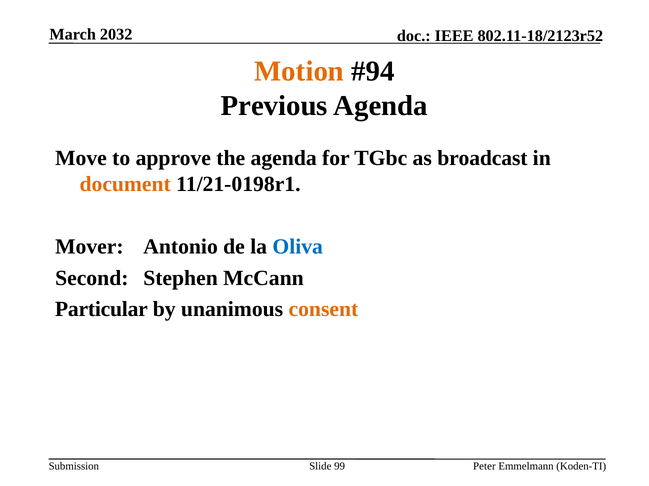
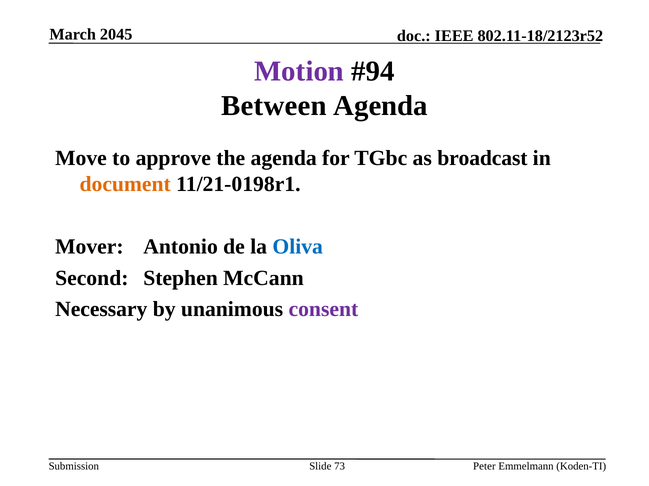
2032: 2032 -> 2045 (116, 34)
Motion colour: orange -> purple (299, 71)
Previous: Previous -> Between (274, 106)
Particular: Particular -> Necessary (101, 310)
consent colour: orange -> purple (323, 310)
99: 99 -> 73 (340, 467)
